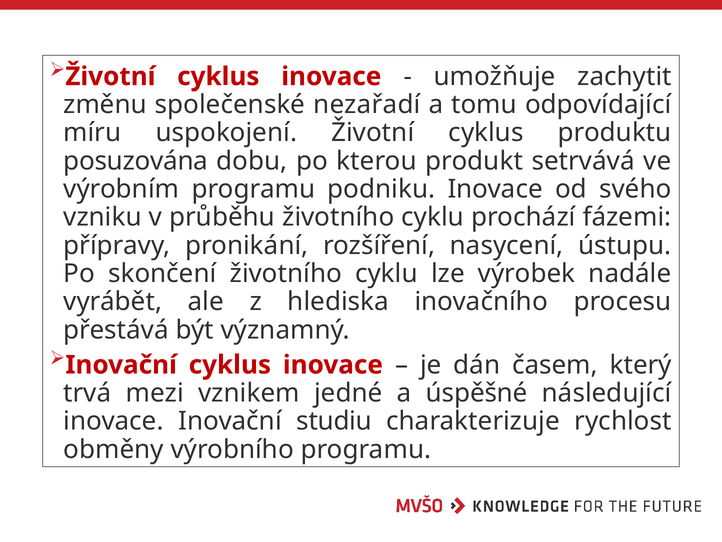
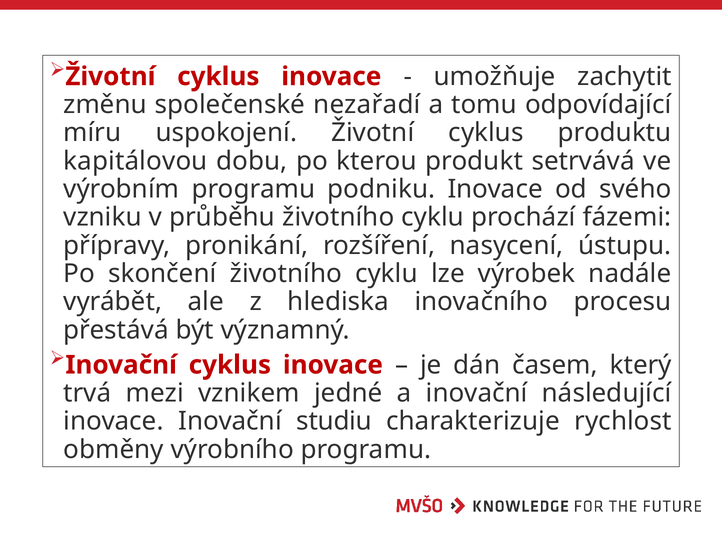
posuzována: posuzována -> kapitálovou (135, 161)
a úspěšné: úspěšné -> inovační (477, 393)
